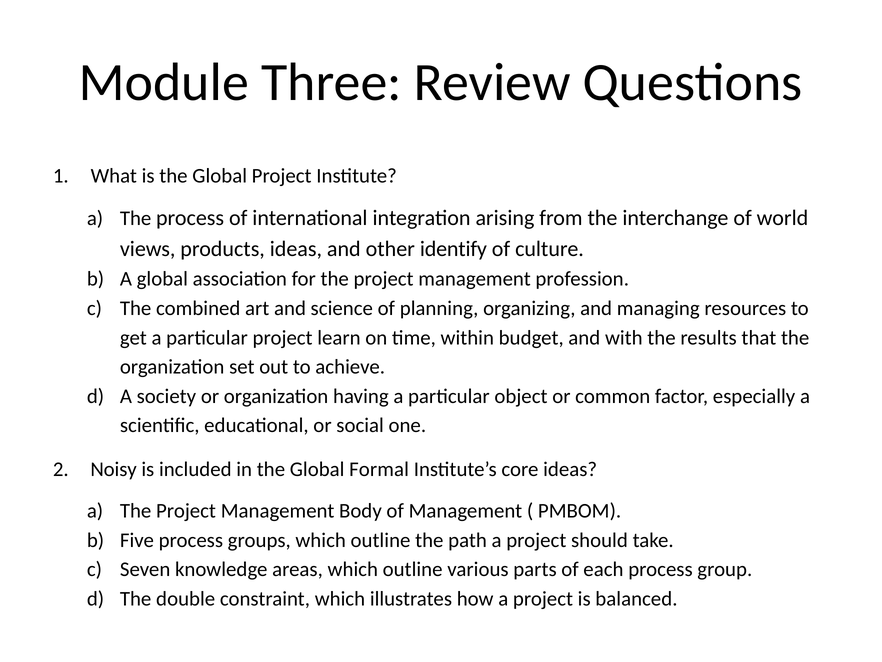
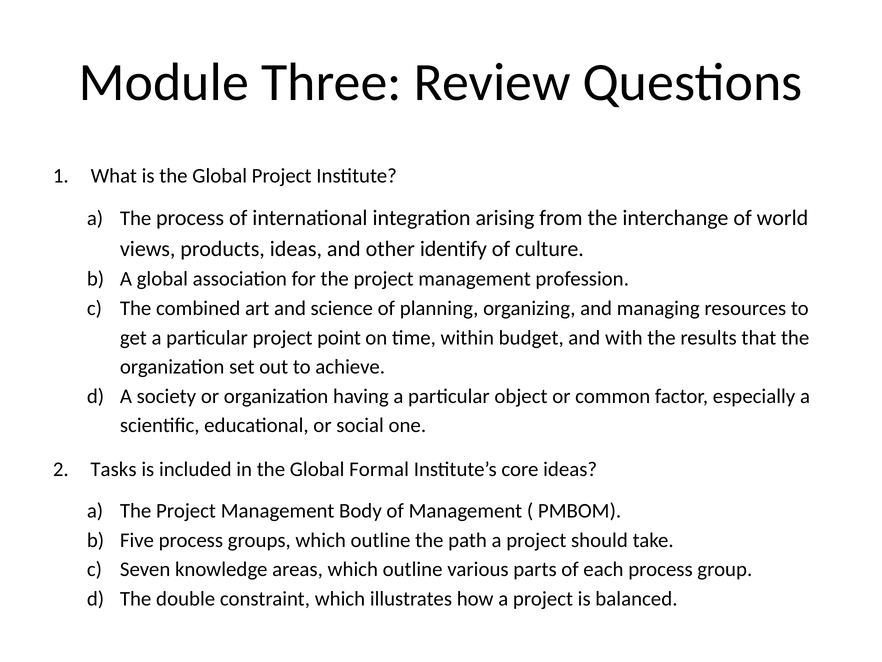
learn: learn -> point (339, 337)
Noisy: Noisy -> Tasks (113, 469)
